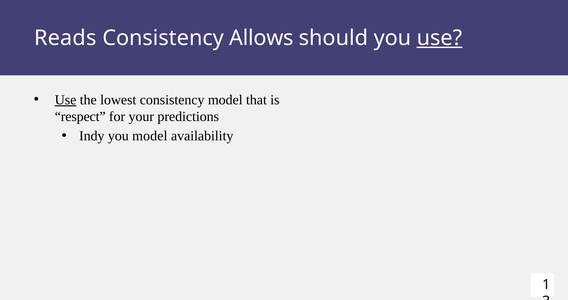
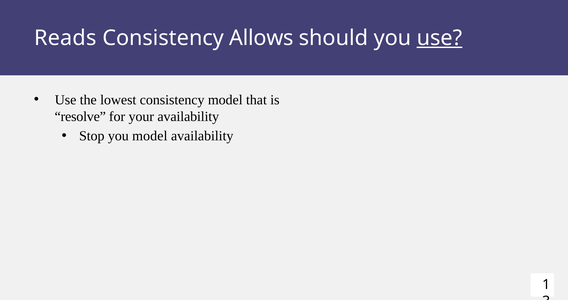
Use underline: present -> none (66, 100)
respect: respect -> resolve (80, 117)
your predictions: predictions -> availability (188, 117)
Indy: Indy -> Stop (92, 136)
